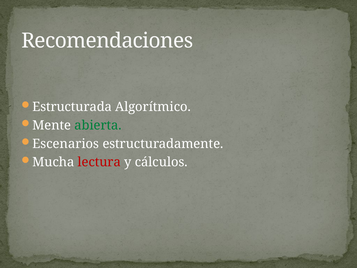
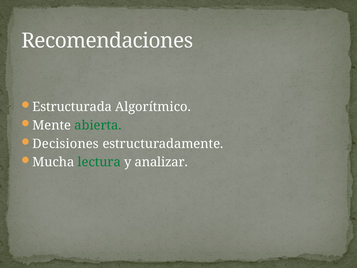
Escenarios: Escenarios -> Decisiones (66, 144)
lectura colour: red -> green (99, 162)
cálculos: cálculos -> analizar (161, 162)
